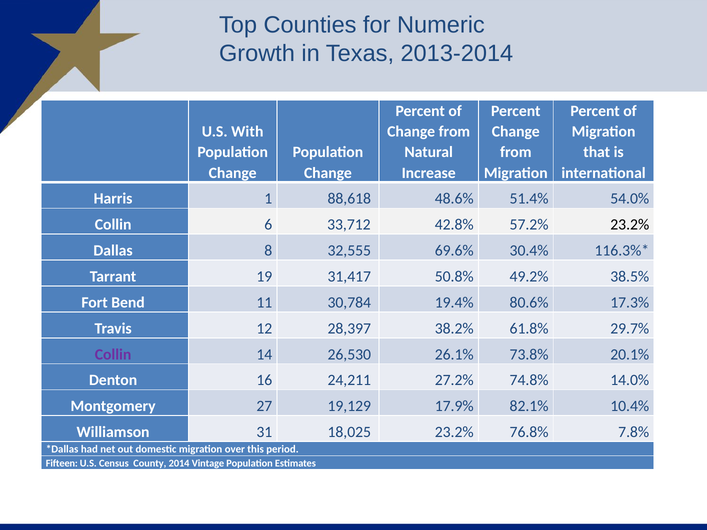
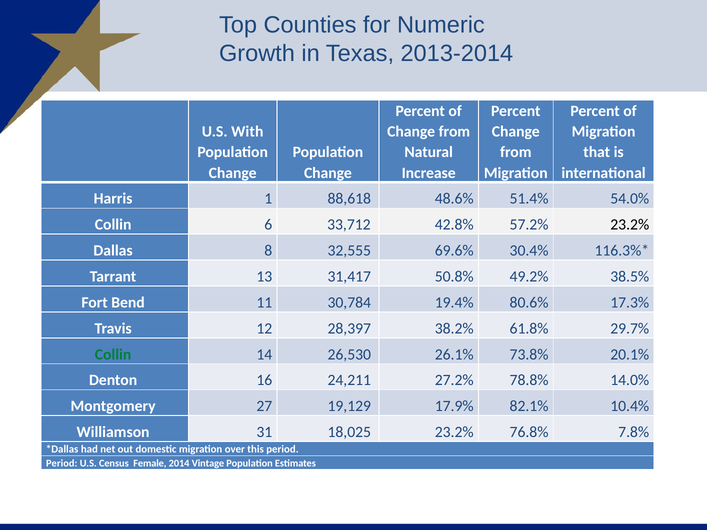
19: 19 -> 13 (264, 277)
Collin colour: purple -> green (113, 355)
74.8%: 74.8% -> 78.8% (529, 380)
Fifteen: Fifteen -> Period (62, 464)
County: County -> Female (150, 464)
